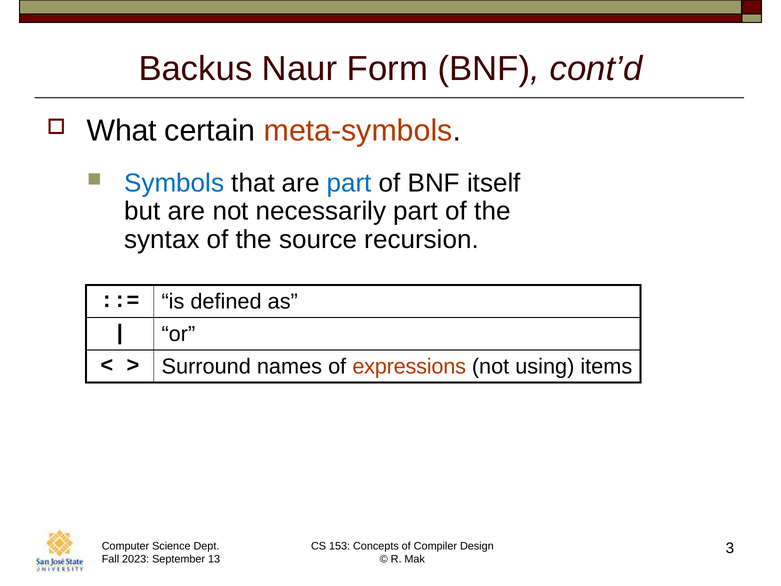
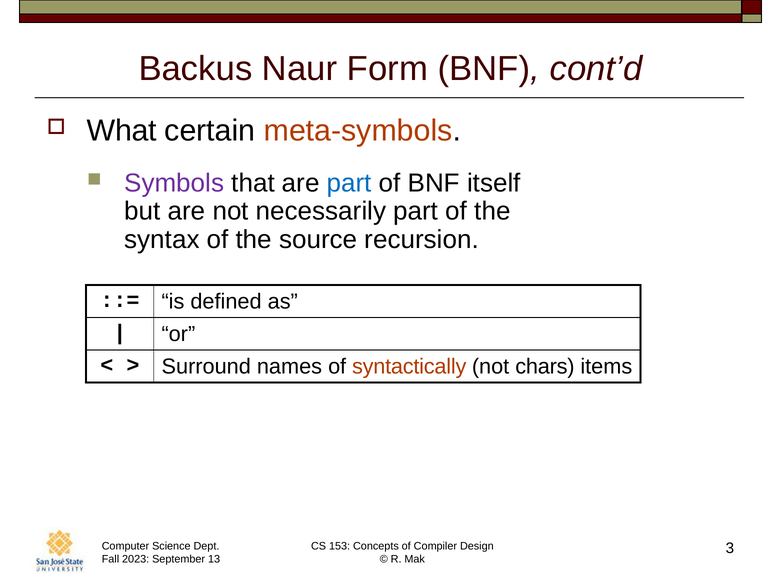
Symbols colour: blue -> purple (174, 183)
expressions: expressions -> syntactically (409, 366)
using: using -> chars (545, 366)
